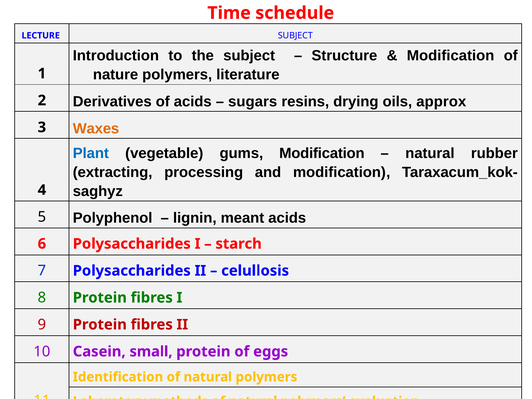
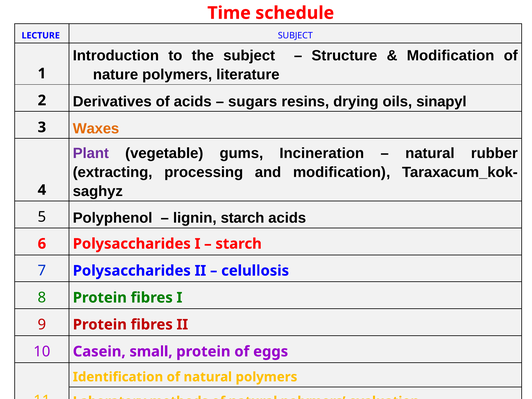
approx: approx -> sinapyl (441, 102)
Plant colour: blue -> purple (91, 153)
gums Modification: Modification -> Incineration (322, 153)
lignin meant: meant -> starch (242, 218)
